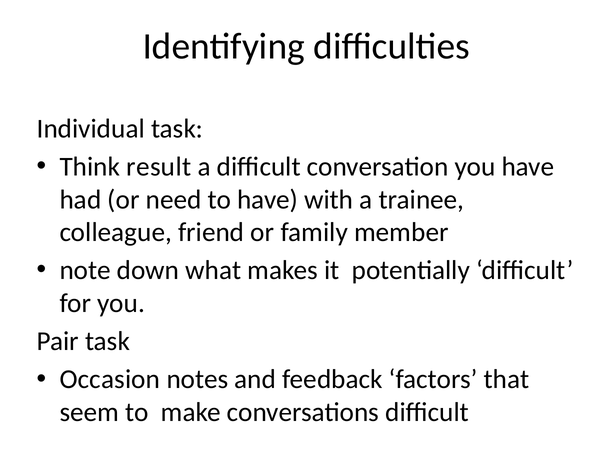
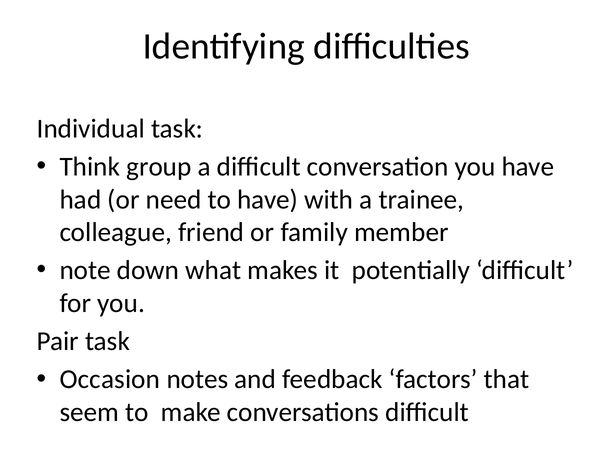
result: result -> group (159, 167)
